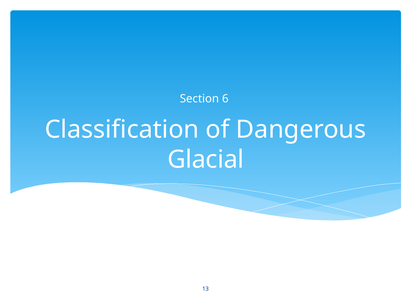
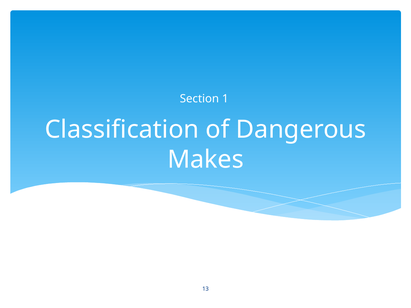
6: 6 -> 1 (225, 99)
Glacial: Glacial -> Makes (206, 160)
